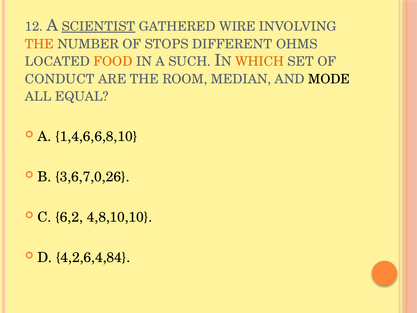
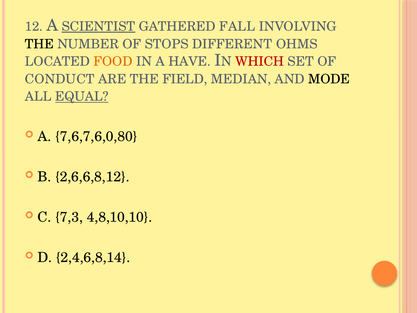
WIRE: WIRE -> FALL (237, 27)
THE colour: orange -> black (39, 44)
SUCH: SUCH -> HAVE (190, 62)
WHICH colour: orange -> red (260, 62)
ROOM: ROOM -> FIELD (185, 79)
EQUAL underline: none -> present (82, 97)
1,4,6,6,8,10: 1,4,6,6,8,10 -> 7,6,7,6,0,80 (96, 136)
3,6,7,0,26: 3,6,7,0,26 -> 2,6,6,8,12 (92, 177)
6,2: 6,2 -> 7,3 (69, 217)
4,2,6,4,84: 4,2,6,4,84 -> 2,4,6,8,14 (93, 257)
